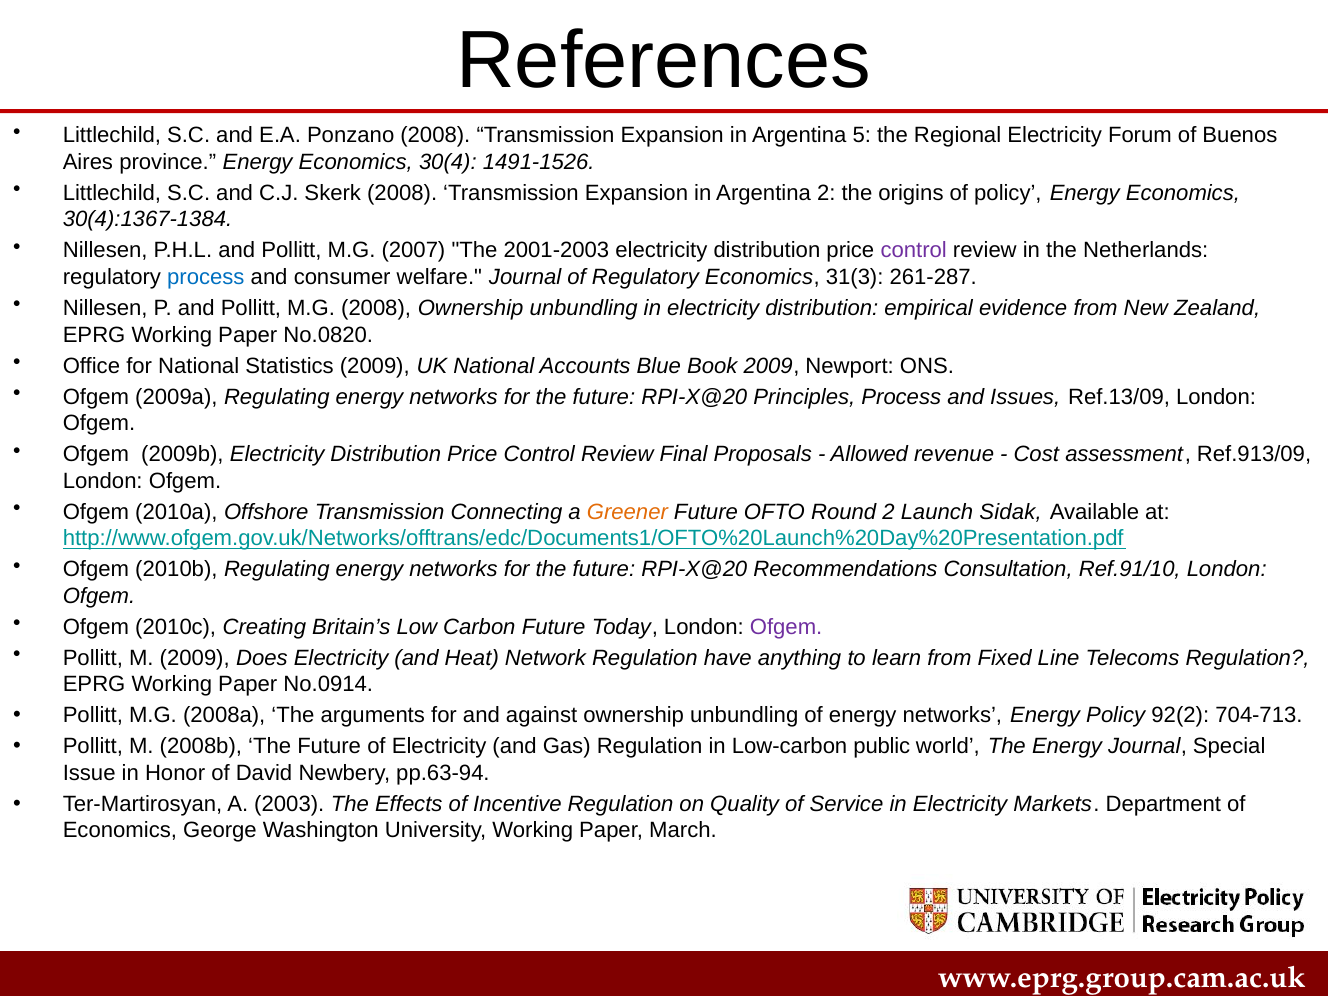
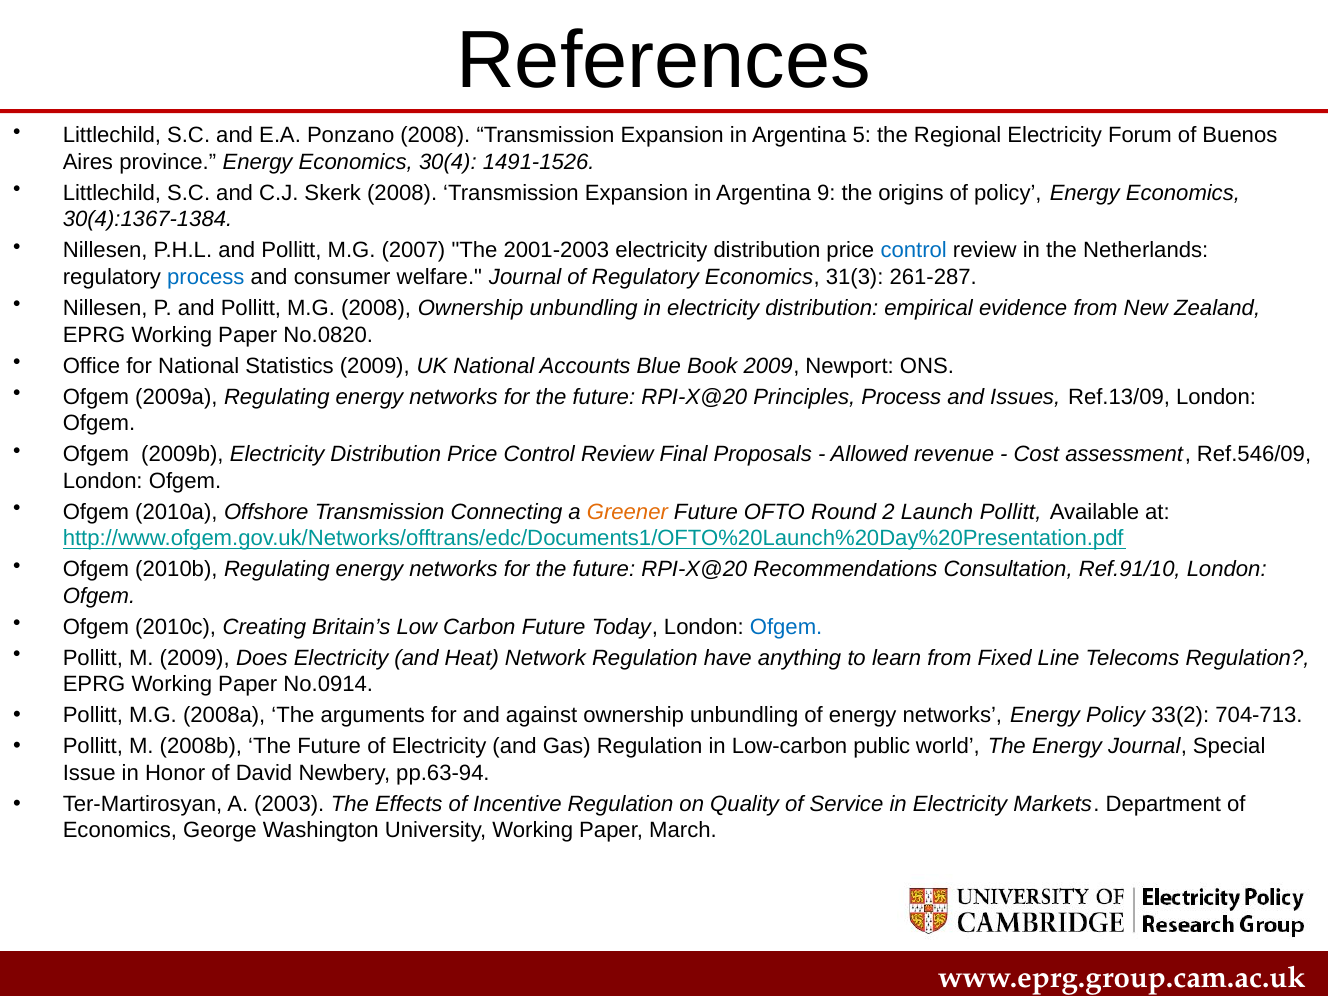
Argentina 2: 2 -> 9 (826, 193)
control colour: purple -> blue (914, 251)
Ref.913/09: Ref.913/09 -> Ref.546/09 (1254, 454)
Launch Sidak: Sidak -> Pollitt (1011, 512)
Ofgem colour: purple -> blue (786, 627)
92(2: 92(2 -> 33(2 (1180, 716)
